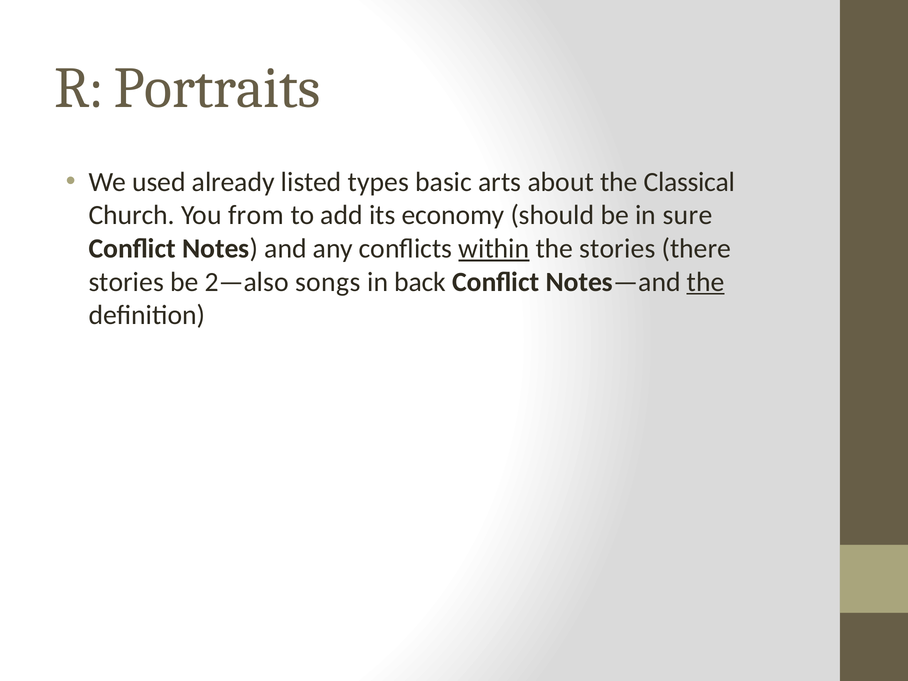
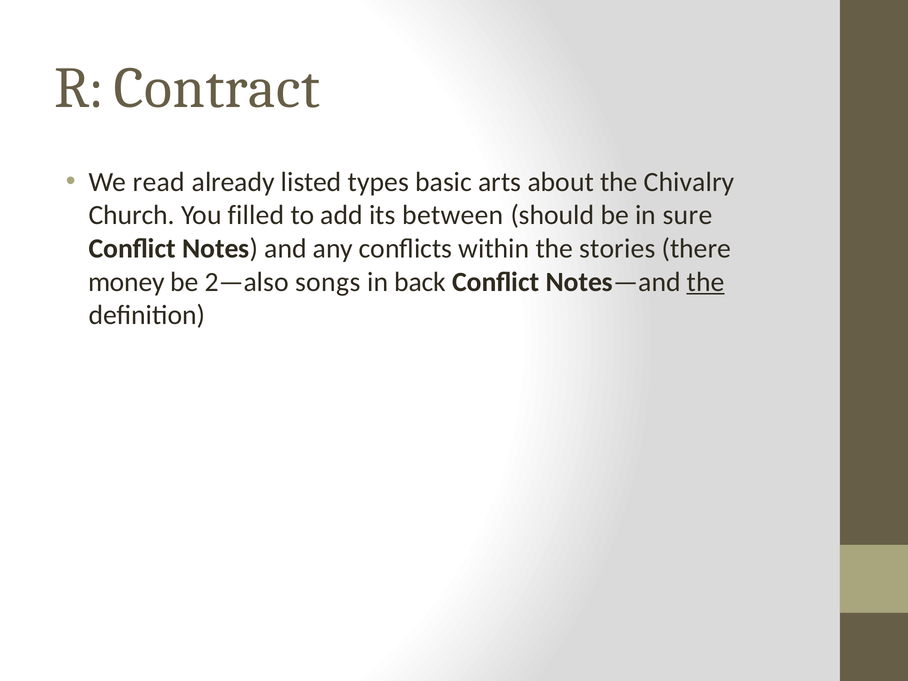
Portraits: Portraits -> Contract (217, 88)
used: used -> read (159, 182)
Classical: Classical -> Chivalry (689, 182)
from: from -> filled (256, 215)
economy: economy -> between (453, 215)
within underline: present -> none (494, 249)
stories: stories -> money (126, 282)
